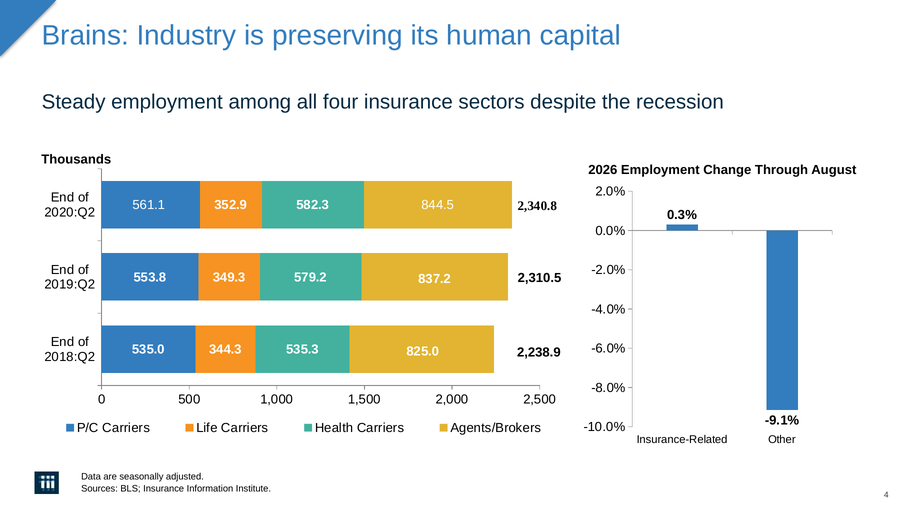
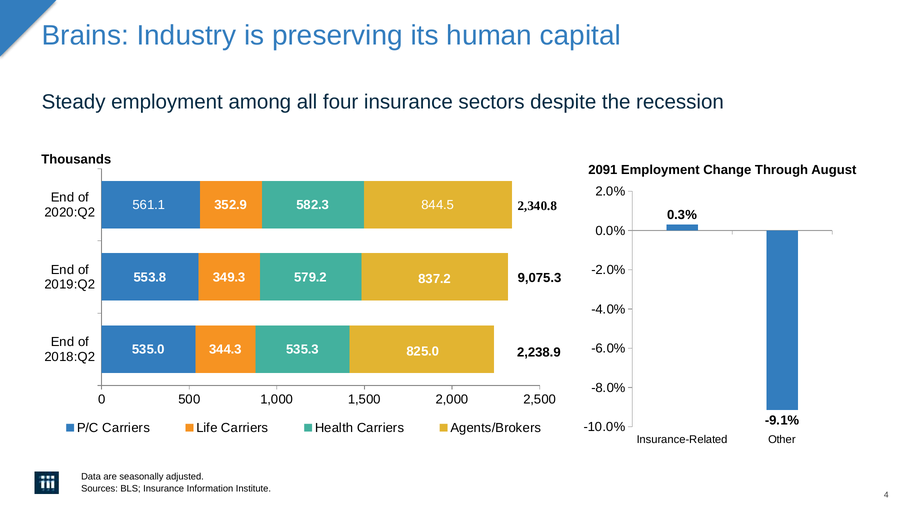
2026: 2026 -> 2091 (603, 170)
2,310.5: 2,310.5 -> 9,075.3 (539, 278)
